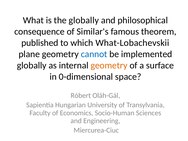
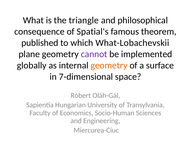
the globally: globally -> triangle (84, 20)
Similar's: Similar's -> Spatial's (93, 32)
cannot colour: blue -> purple (94, 54)
0-dimensional: 0-dimensional -> 7-dimensional (86, 77)
